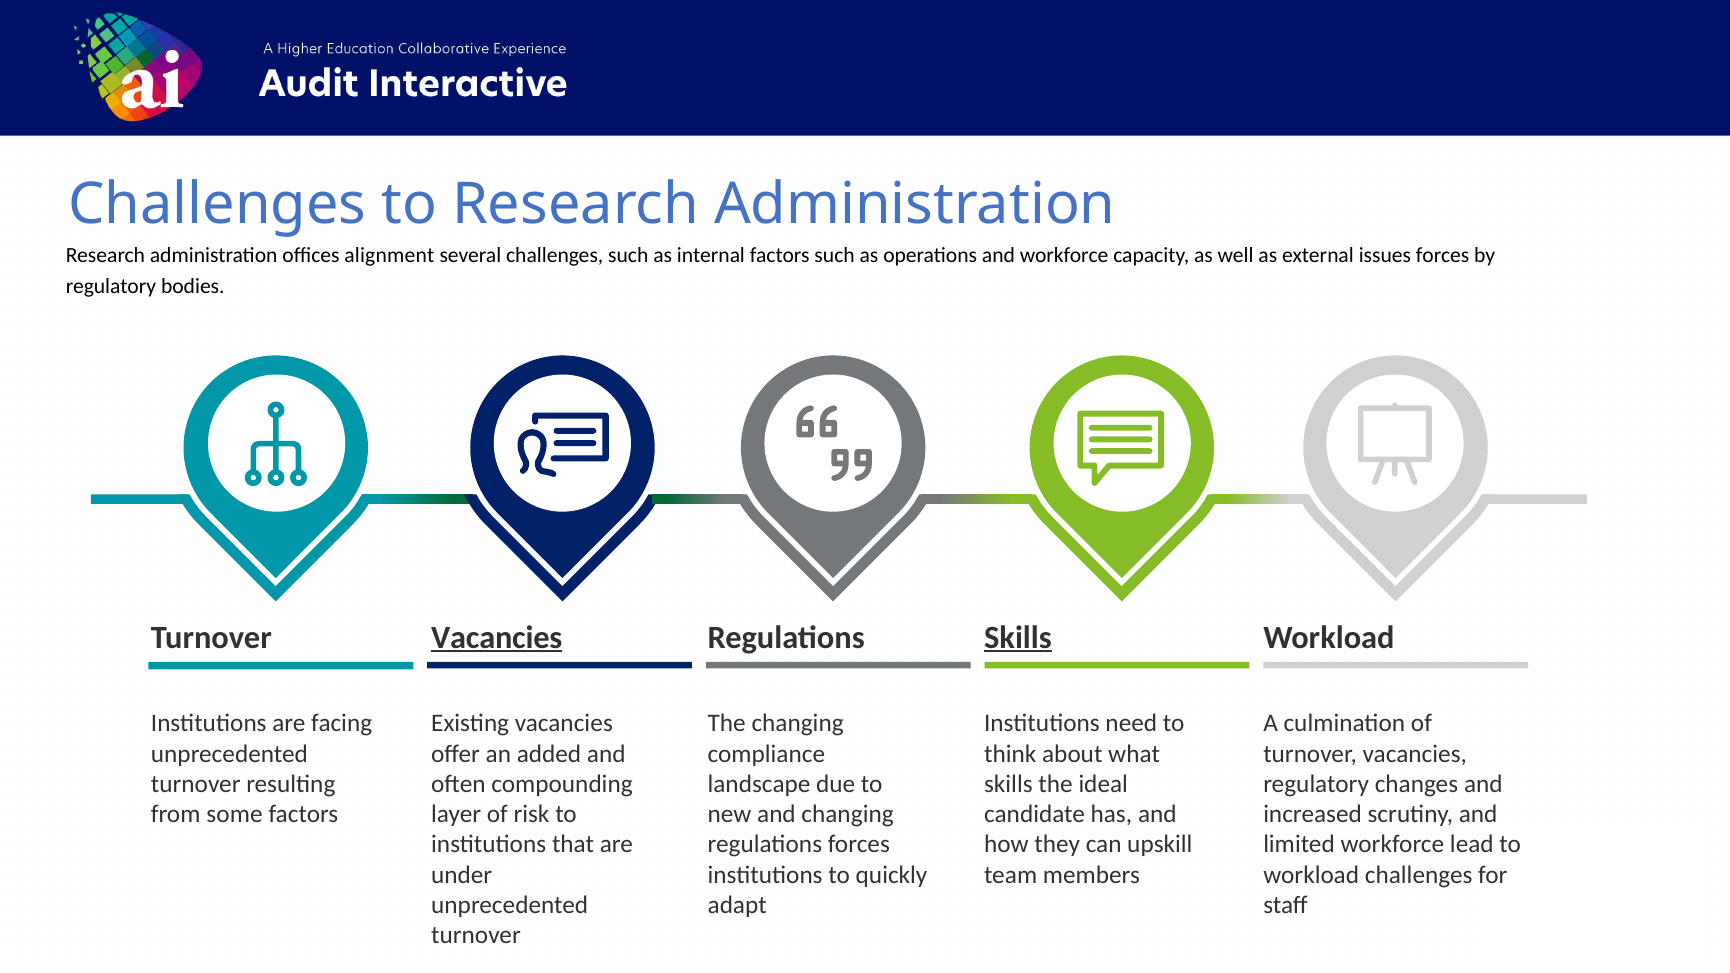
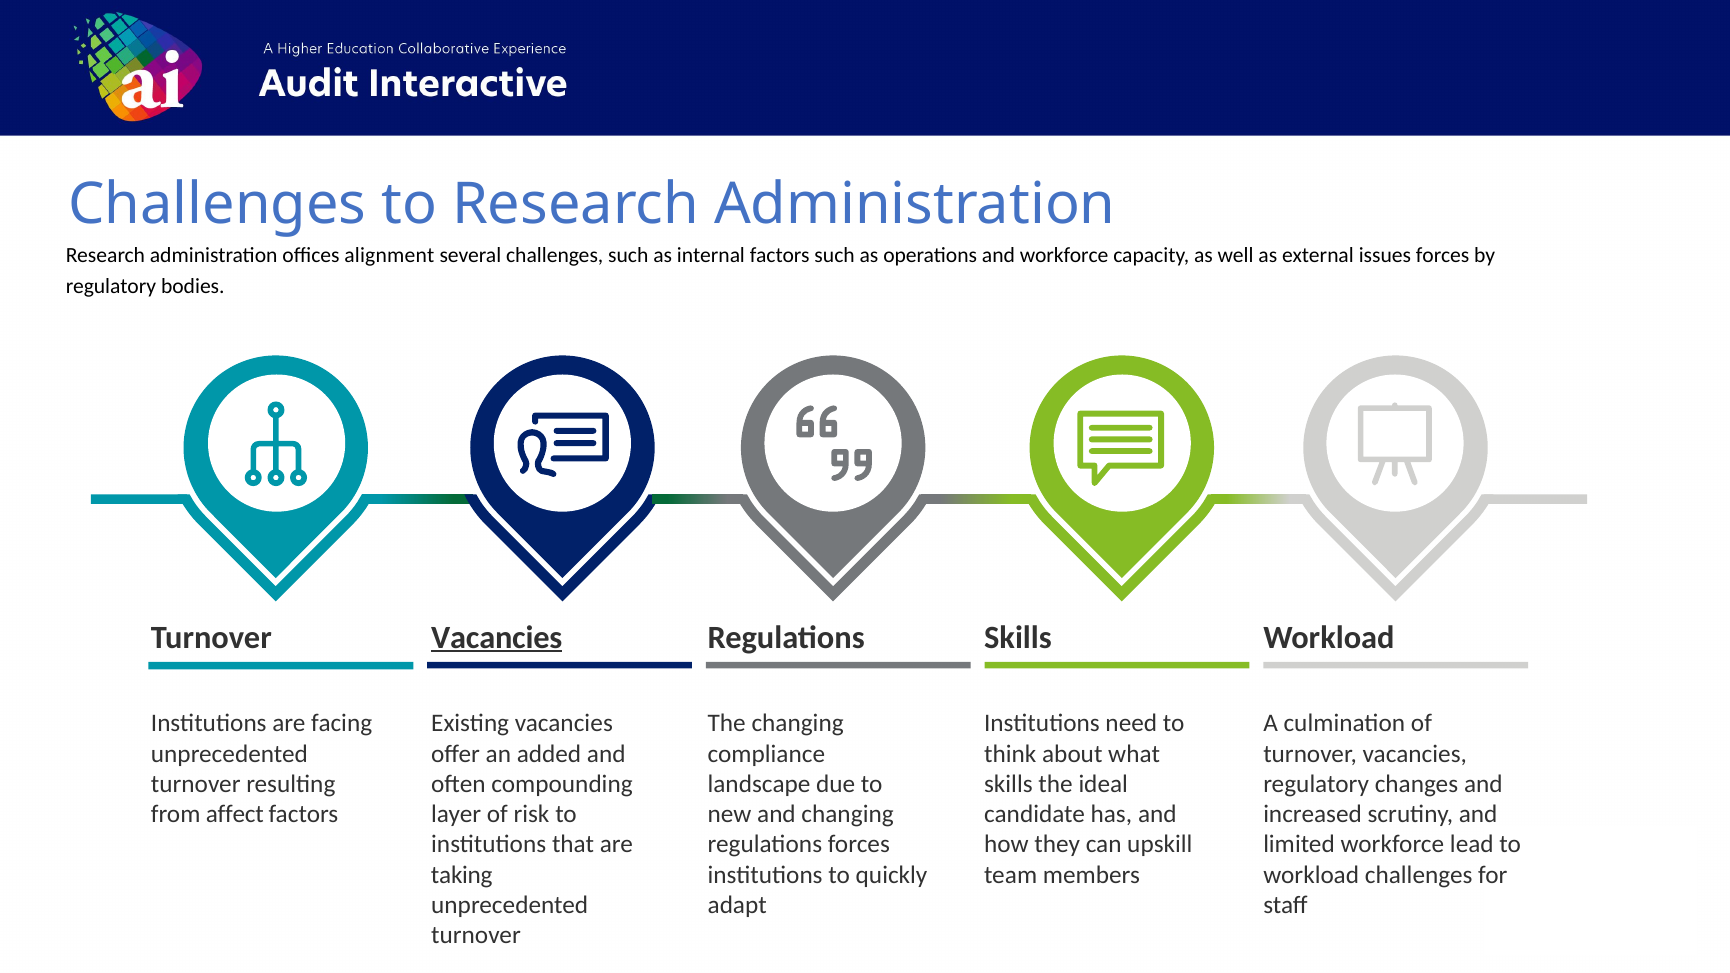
Skills underline: present -> none (1018, 637)
some: some -> affect (235, 814)
under: under -> taking (462, 875)
